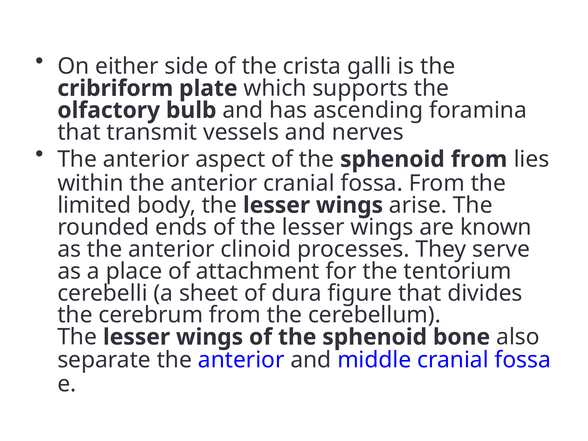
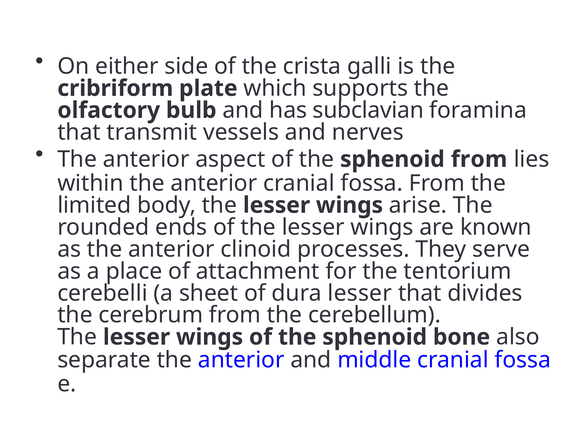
ascending: ascending -> subclavian (368, 110)
dura figure: figure -> lesser (360, 293)
